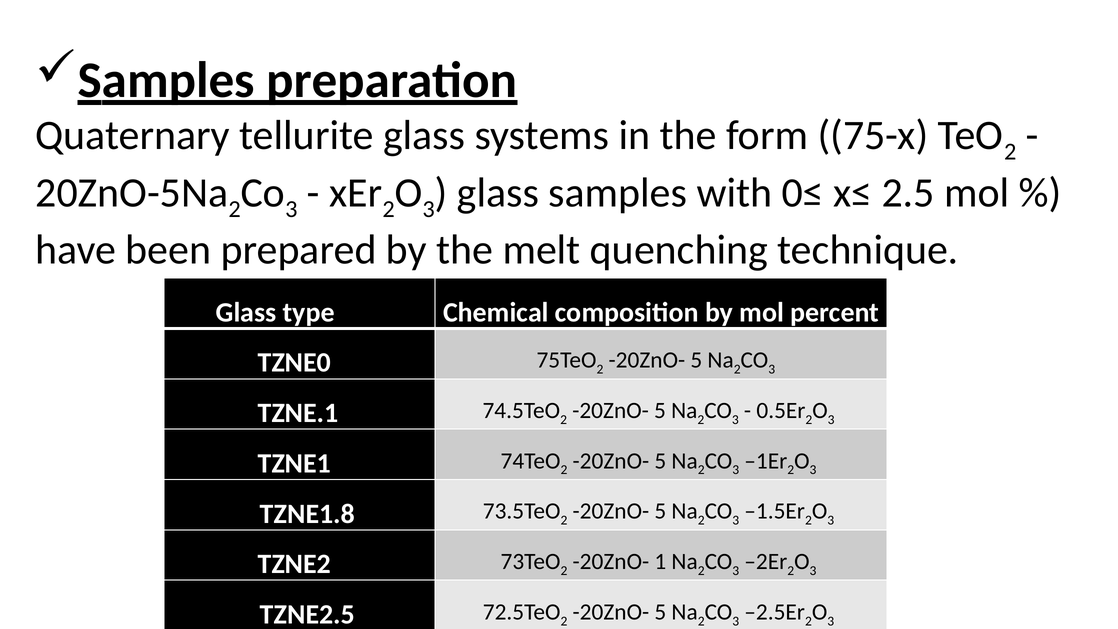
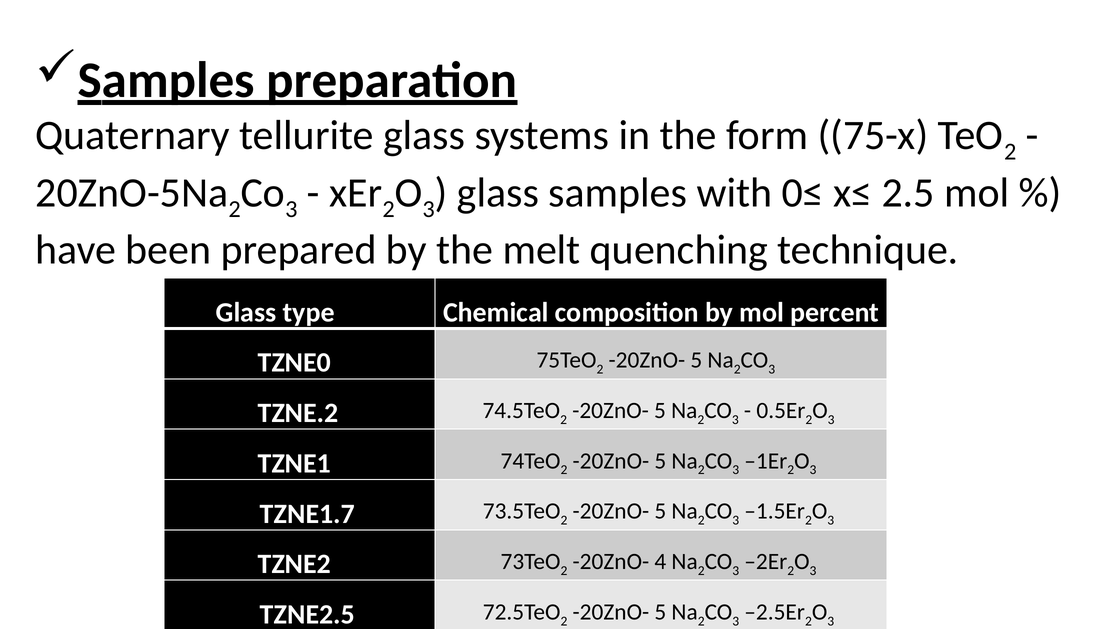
TZNE.1: TZNE.1 -> TZNE.2 (298, 413)
TZNE1.8: TZNE1.8 -> TZNE1.7 (307, 514)
1: 1 -> 4 (660, 561)
